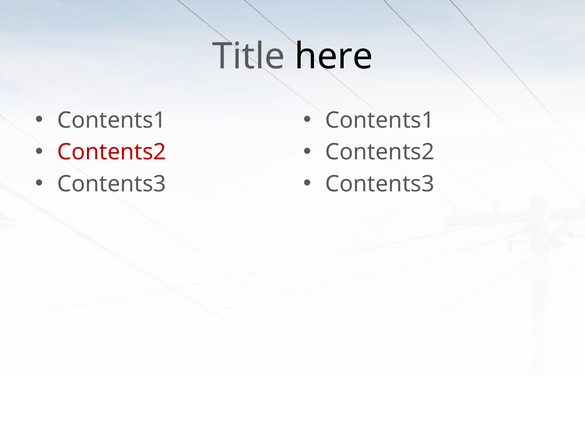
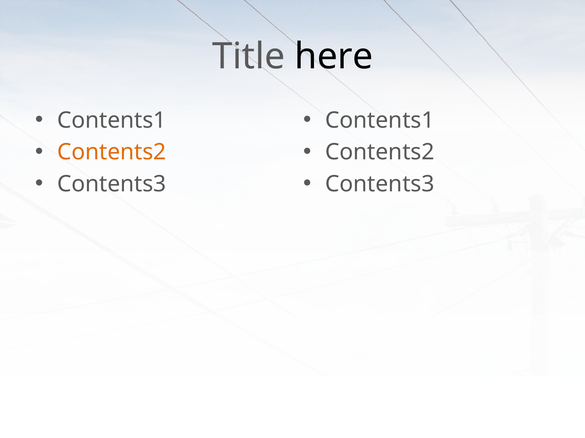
Contents2 colour: red -> orange (112, 152)
